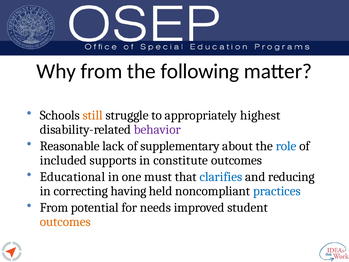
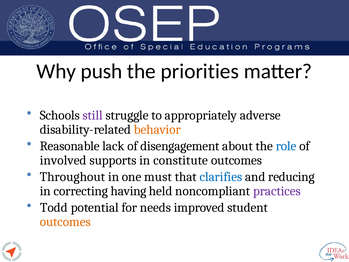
Why from: from -> push (101, 71)
following: following -> priorities (200, 71)
still colour: orange -> purple (93, 115)
highest: highest -> adverse (260, 115)
behavior colour: purple -> orange (157, 129)
supplementary: supplementary -> disengagement (180, 146)
included: included -> involved (63, 160)
Educational: Educational -> Throughout (72, 177)
practices colour: blue -> purple (277, 191)
From: From -> Todd (54, 207)
